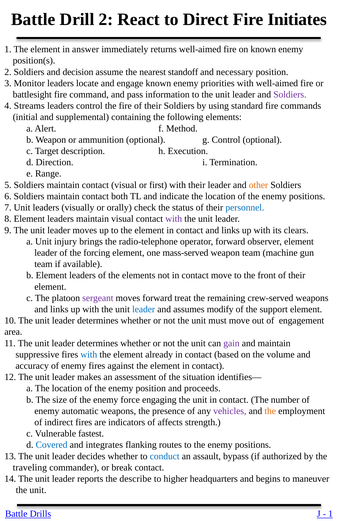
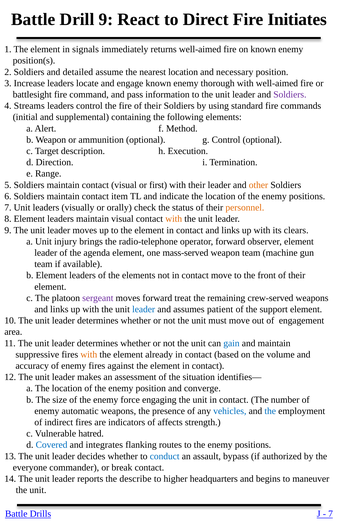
Drill 2: 2 -> 9 (106, 19)
answer: answer -> signals (86, 49)
decision: decision -> detailed (78, 72)
nearest standoff: standoff -> location (183, 72)
Monitor: Monitor -> Increase (29, 83)
priorities: priorities -> thorough (218, 83)
both: both -> item (120, 196)
personnel colour: blue -> orange (245, 207)
with colour: purple -> orange (174, 218)
forcing: forcing -> agenda (97, 252)
modify: modify -> patient (220, 309)
gain colour: purple -> blue (231, 343)
with colour: blue -> orange (89, 354)
proceeds: proceeds -> converge (202, 388)
vehicles colour: purple -> blue (230, 410)
the colour: orange -> blue (270, 410)
fastest: fastest -> hatred (91, 433)
traveling: traveling -> everyone (30, 467)
1: 1 -> 7 (331, 513)
